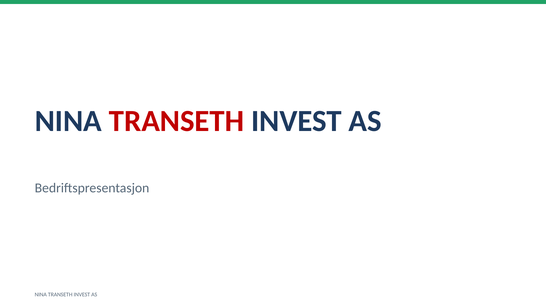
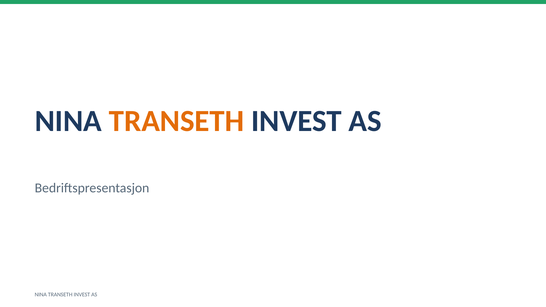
TRANSETH colour: red -> orange (177, 121)
